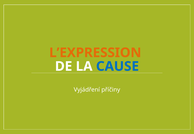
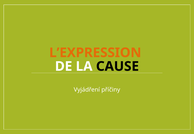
CAUSE colour: blue -> black (117, 67)
